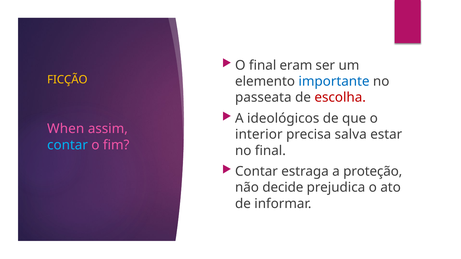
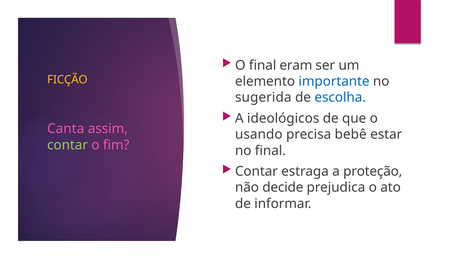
passeata: passeata -> sugerida (263, 98)
escolha colour: red -> blue (340, 98)
When: When -> Canta (66, 129)
interior: interior -> usando (259, 135)
salva: salva -> bebê (351, 135)
contar colour: light blue -> light green (68, 145)
